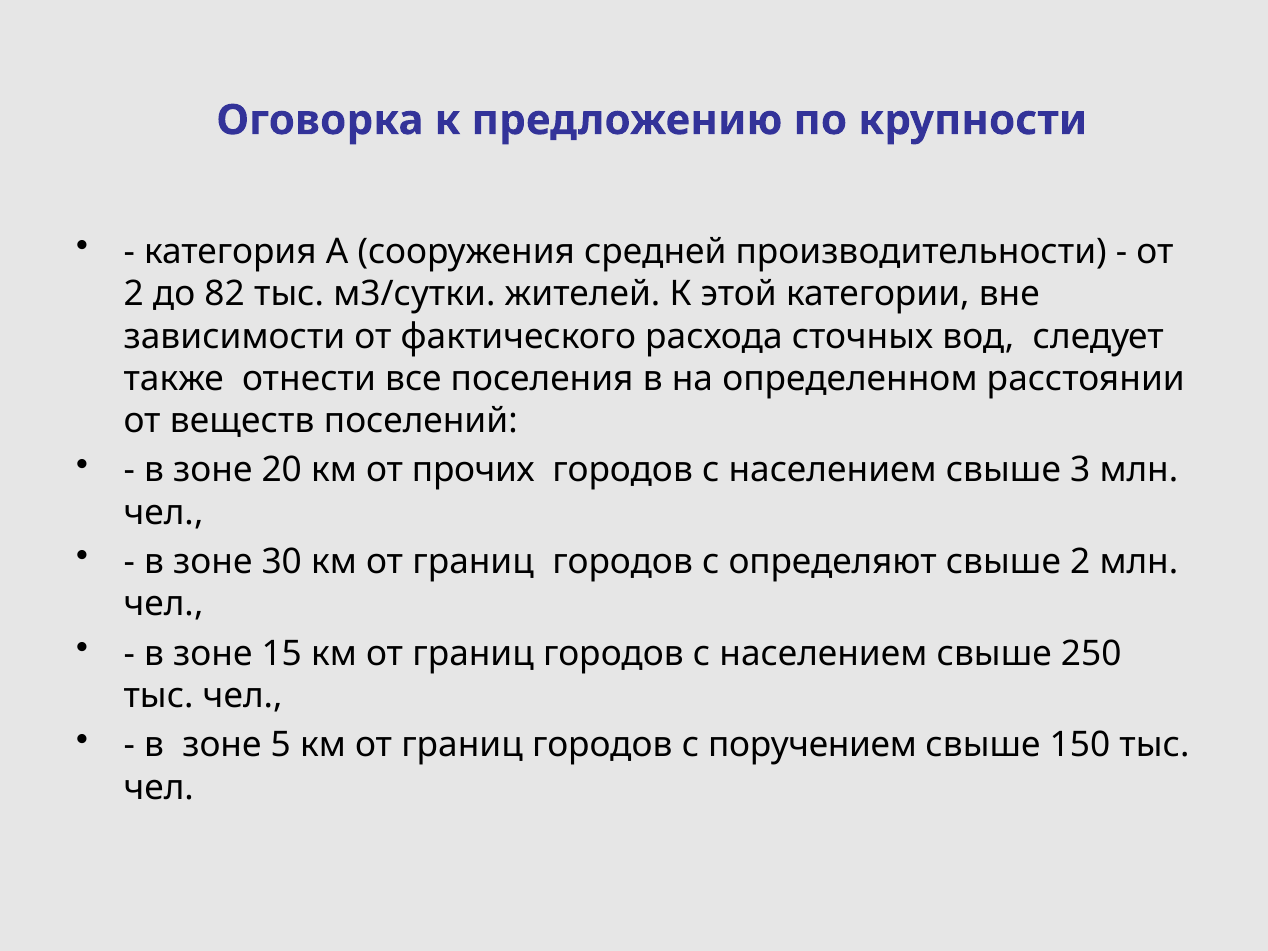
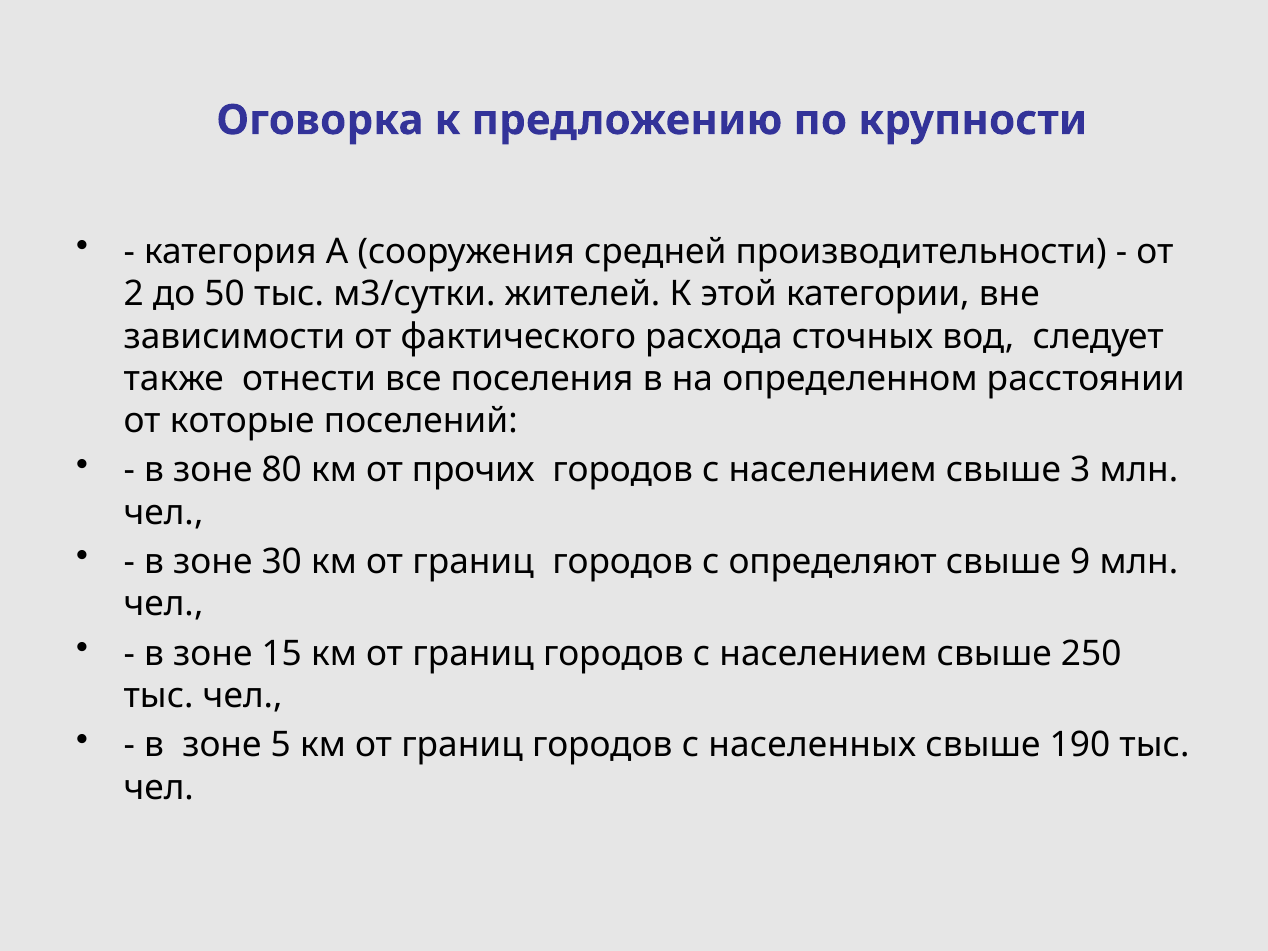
82: 82 -> 50 (225, 294)
веществ: веществ -> которые (242, 421)
20: 20 -> 80 (282, 470)
свыше 2: 2 -> 9 (1080, 562)
поручением: поручением -> населенных (812, 745)
150: 150 -> 190 (1080, 745)
